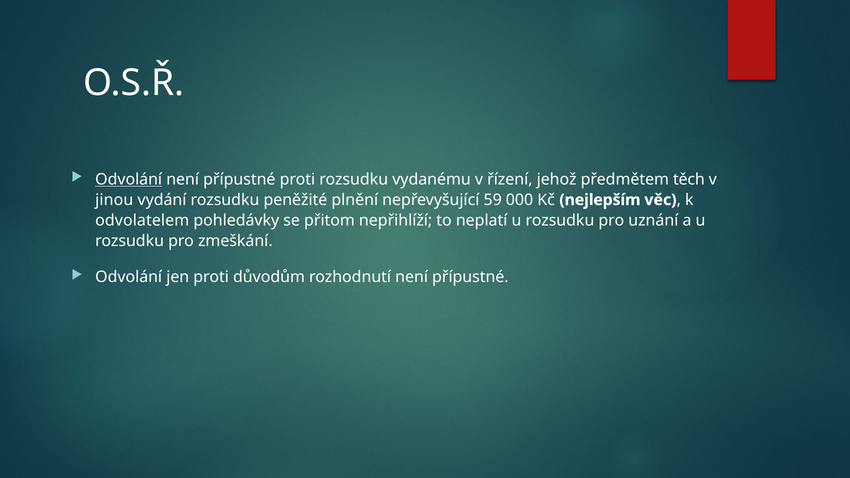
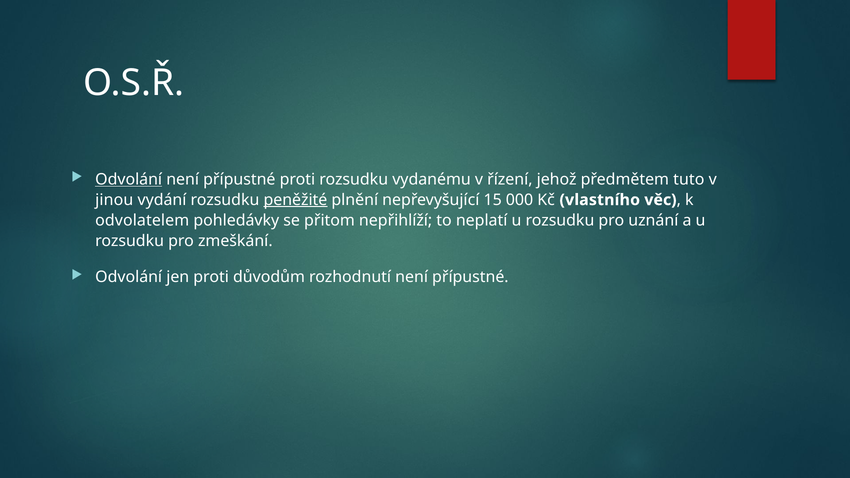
těch: těch -> tuto (689, 179)
peněžité underline: none -> present (295, 200)
59: 59 -> 15 (493, 200)
nejlepším: nejlepším -> vlastního (600, 200)
